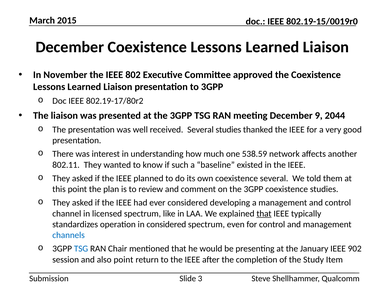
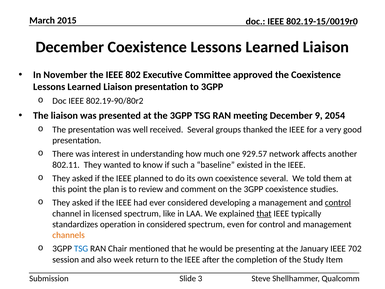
802.19-17/80r2: 802.19-17/80r2 -> 802.19-90/80r2 (115, 101)
2044: 2044 -> 2054 (335, 116)
Several studies: studies -> groups (228, 130)
538.59: 538.59 -> 929.57 (255, 154)
control underline: none -> present (338, 203)
channels colour: blue -> orange (69, 235)
902: 902 -> 702 (355, 249)
also point: point -> week (123, 259)
